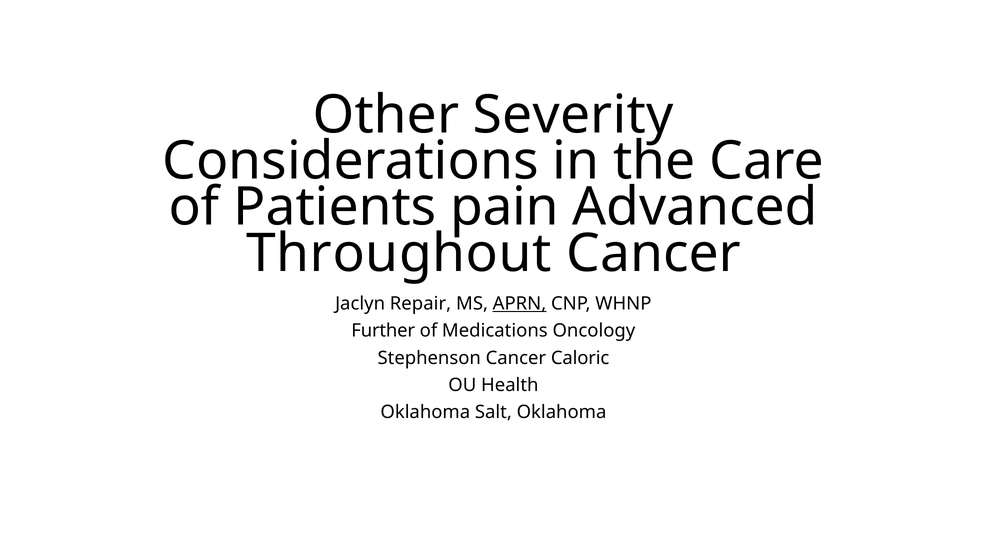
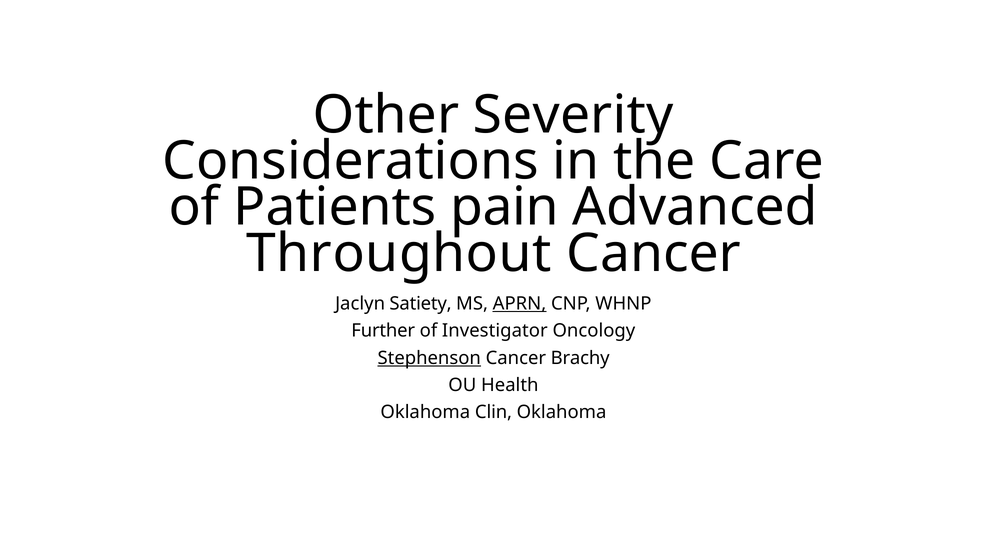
Repair: Repair -> Satiety (421, 304)
Medications: Medications -> Investigator (495, 331)
Stephenson underline: none -> present (429, 358)
Caloric: Caloric -> Brachy (580, 358)
Salt: Salt -> Clin (493, 412)
